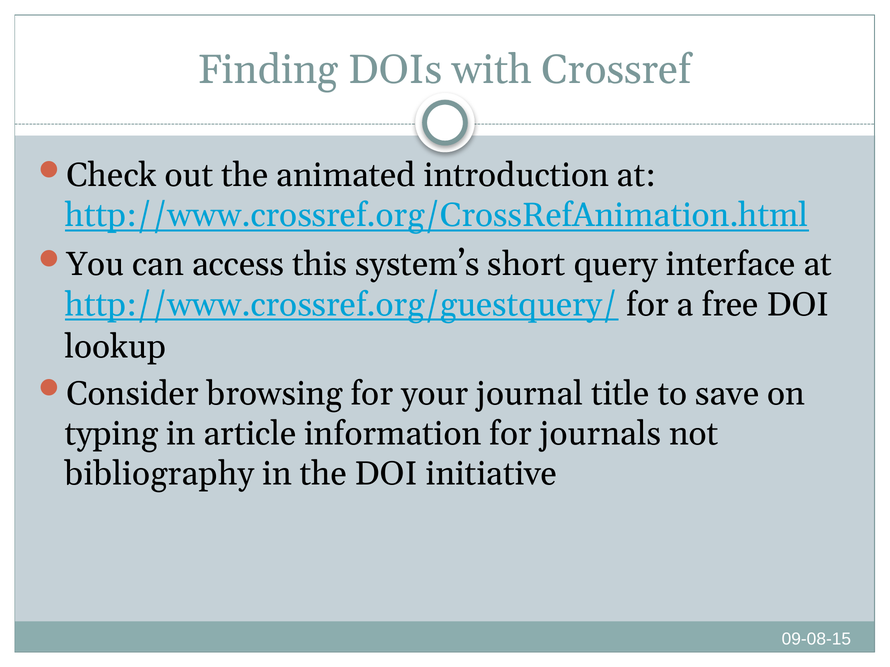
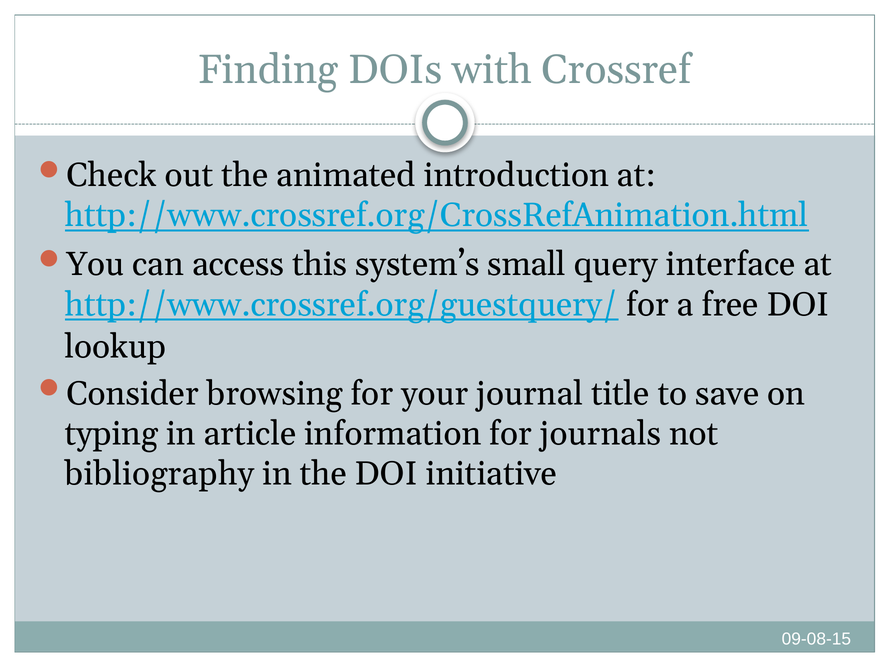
short: short -> small (527, 265)
